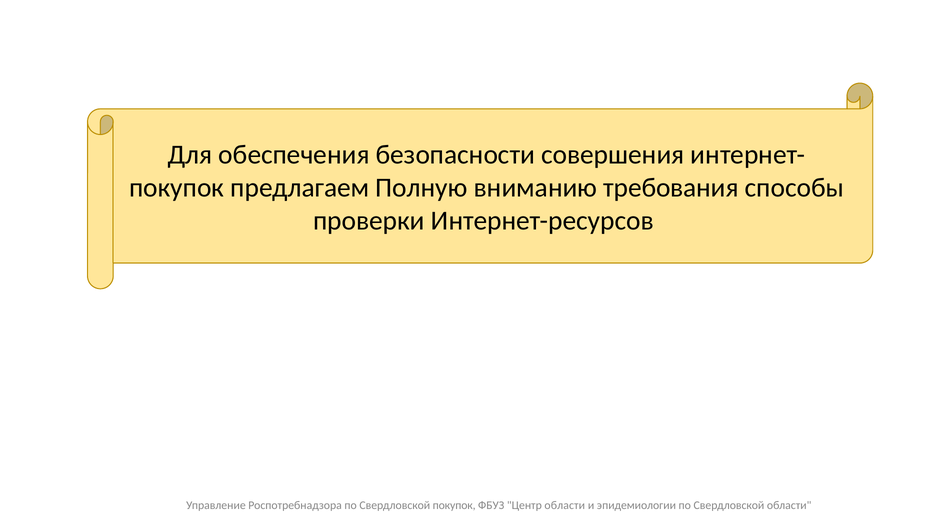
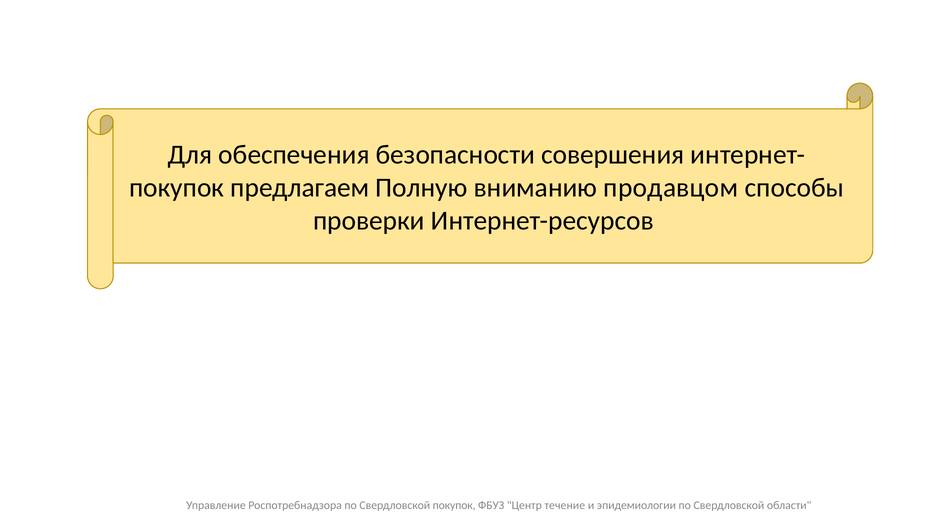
требования: требования -> продавцом (671, 188)
Центр области: области -> течение (565, 505)
